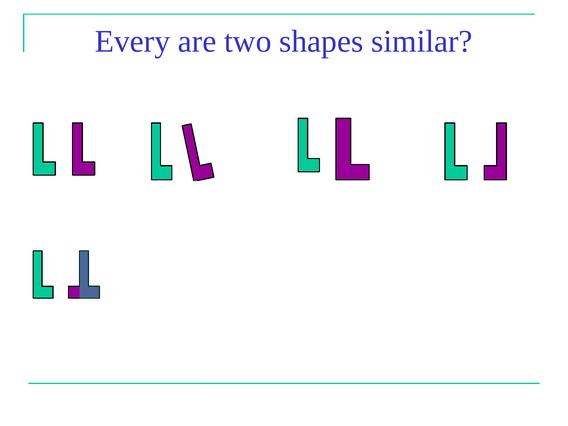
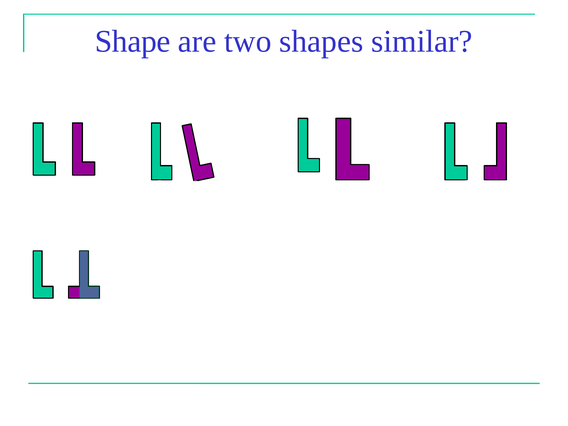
Every: Every -> Shape (133, 41)
